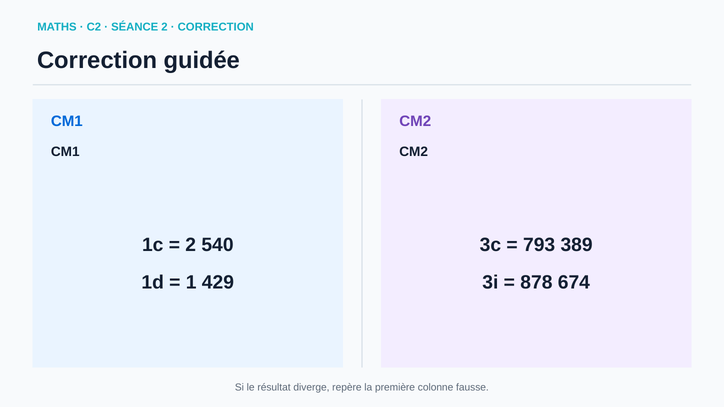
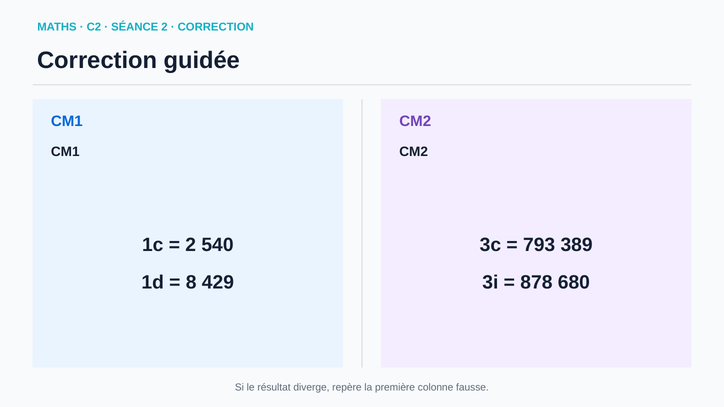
1: 1 -> 8 (191, 283)
674: 674 -> 680 (574, 283)
